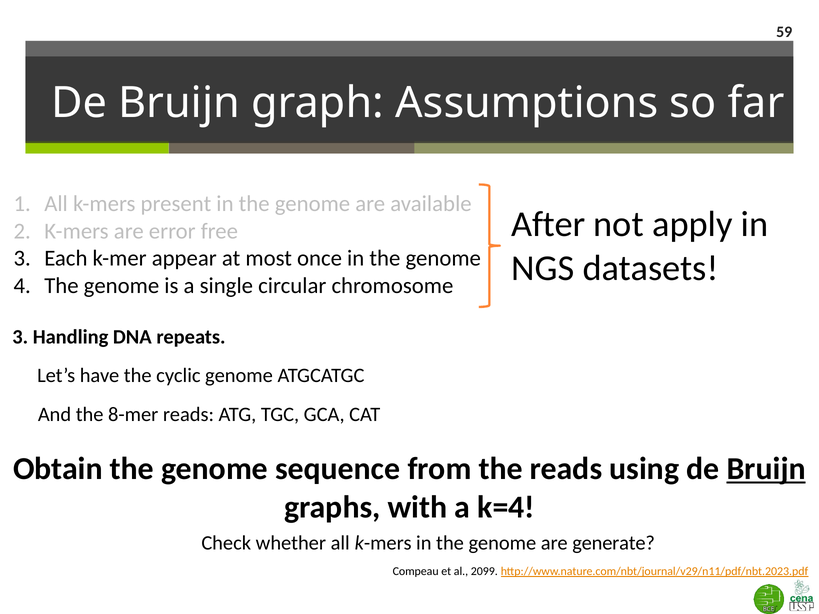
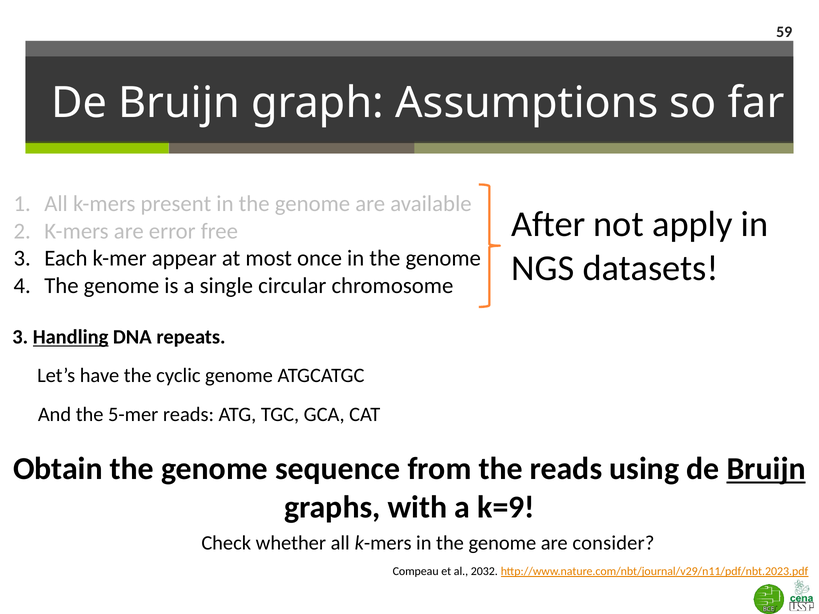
Handling underline: none -> present (71, 337)
8-mer: 8-mer -> 5-mer (133, 415)
k=4: k=4 -> k=9 (506, 507)
generate: generate -> consider (613, 543)
2099: 2099 -> 2032 (484, 572)
